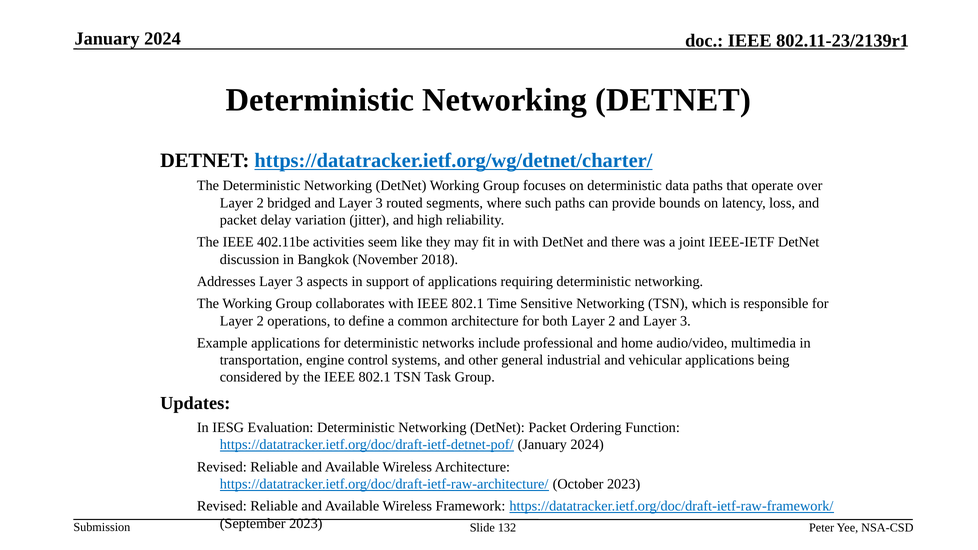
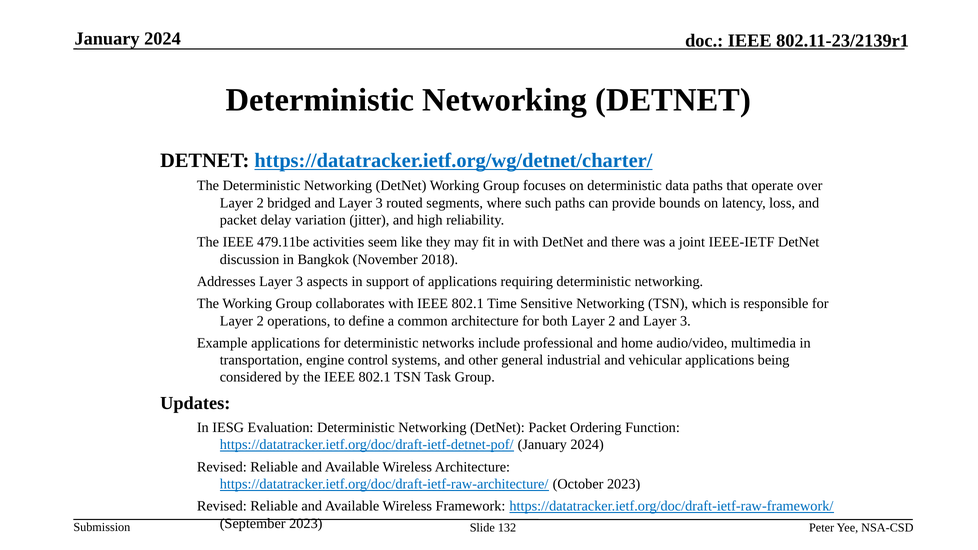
402.11be: 402.11be -> 479.11be (283, 242)
